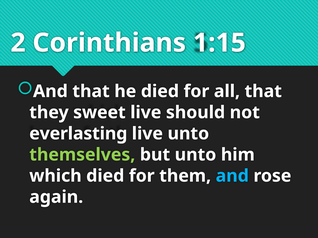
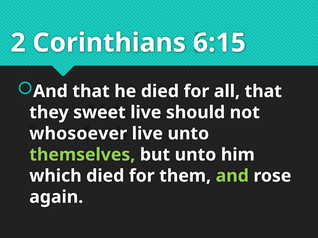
1:15: 1:15 -> 6:15 (219, 43)
everlasting: everlasting -> whosoever (78, 134)
and colour: light blue -> light green (232, 176)
